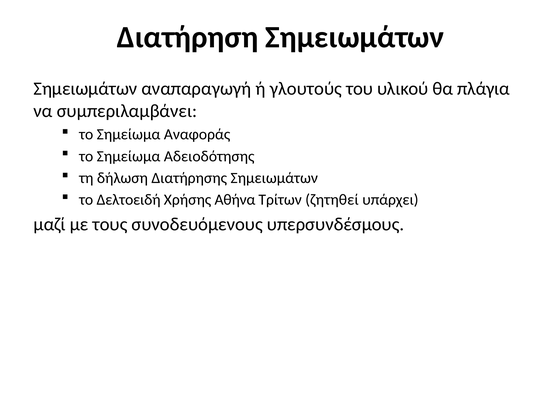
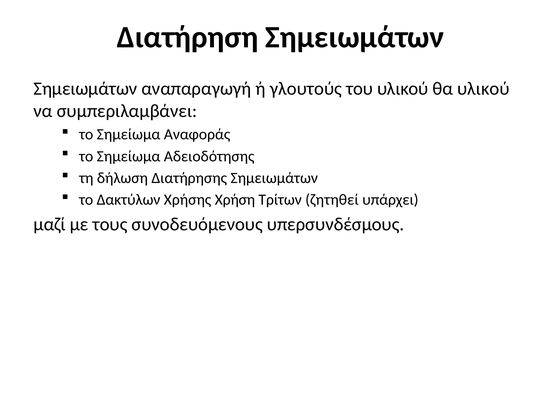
θα πλάγια: πλάγια -> υλικού (483, 89)
Δελτοειδή: Δελτοειδή -> Δακτύλων (129, 200)
Αθήνα: Αθήνα -> Χρήση (235, 200)
